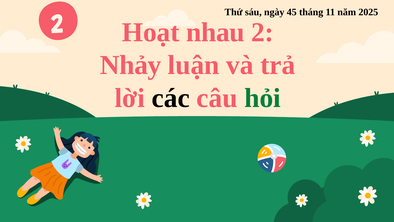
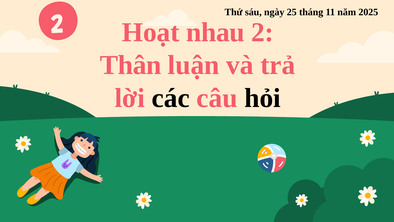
45: 45 -> 25 (292, 12)
Nhảy: Nhảy -> Thân (131, 65)
hỏi colour: green -> black (263, 98)
